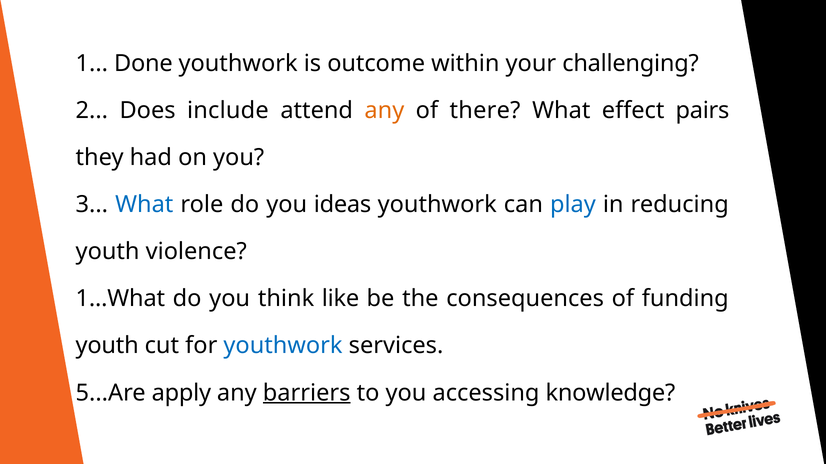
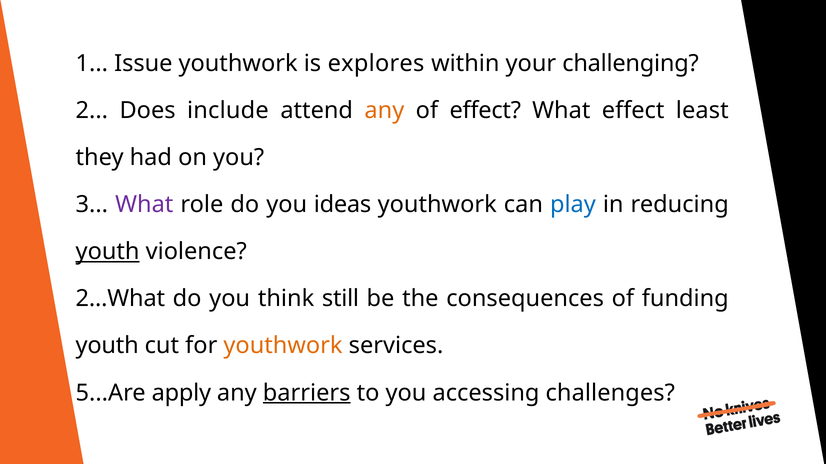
Done: Done -> Issue (143, 63)
outcome: outcome -> explores (376, 63)
of there: there -> effect (485, 111)
pairs: pairs -> least (702, 111)
What colour: blue -> purple (144, 205)
youth underline: none -> present (108, 252)
1...What: 1...What -> 2...What (120, 299)
like: like -> still (341, 299)
youthwork colour: blue -> orange (283, 346)
knowledge: knowledge -> challenges (610, 393)
